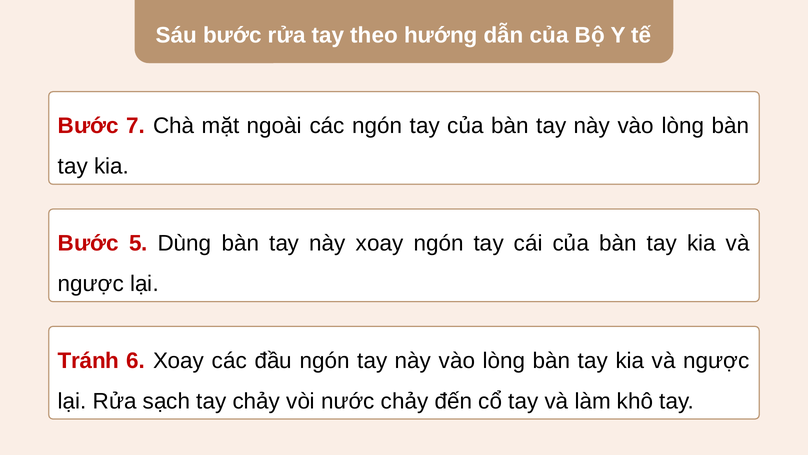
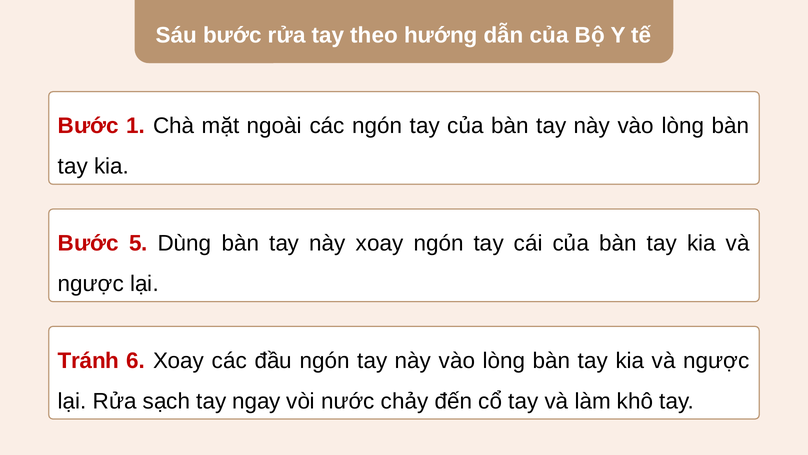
7: 7 -> 1 (136, 126)
tay chảy: chảy -> ngay (256, 401)
